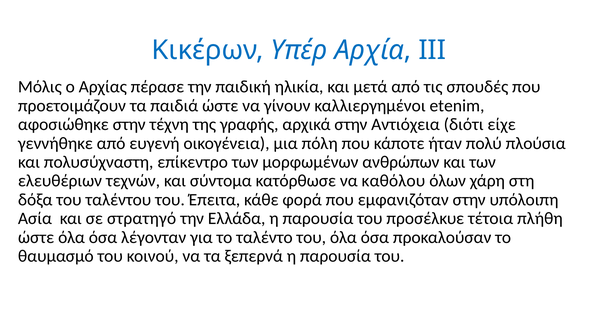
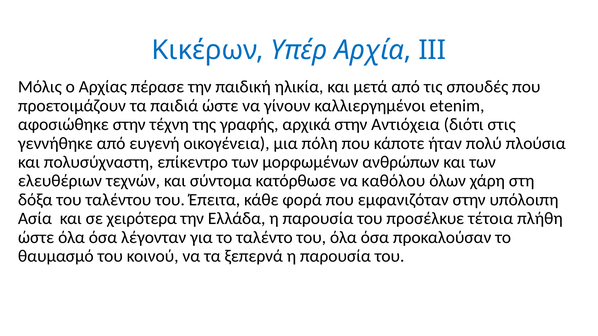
είχε: είχε -> στις (502, 125)
στρατηγό: στρατηγό -> χειρότερα (142, 219)
